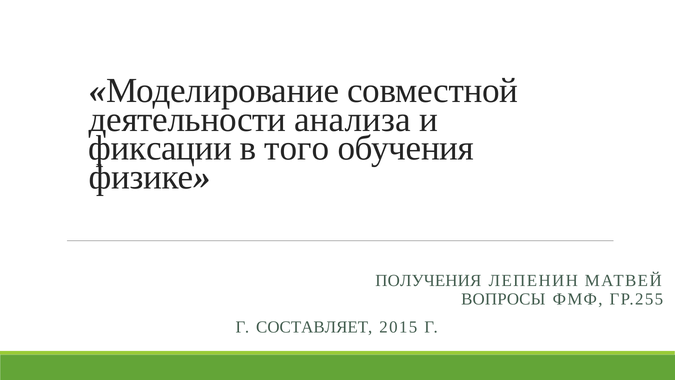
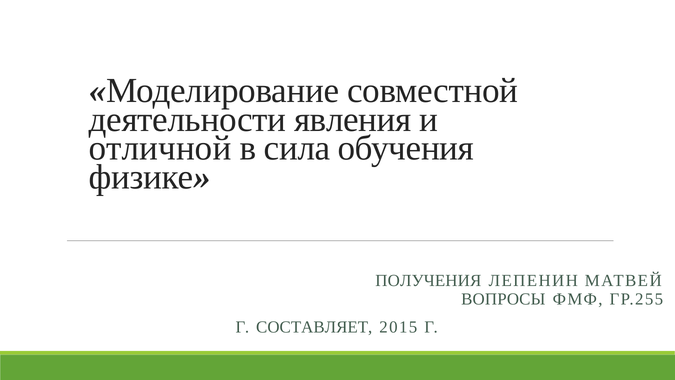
анализа: анализа -> явления (353, 119)
фиксации: фиксации -> отличной (160, 148)
того: того -> сила (297, 148)
